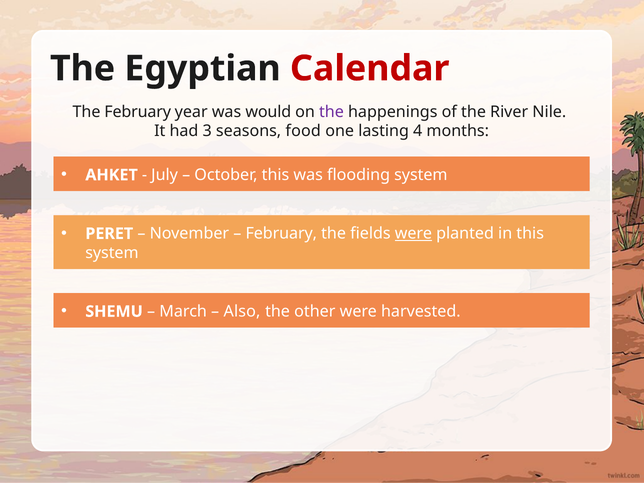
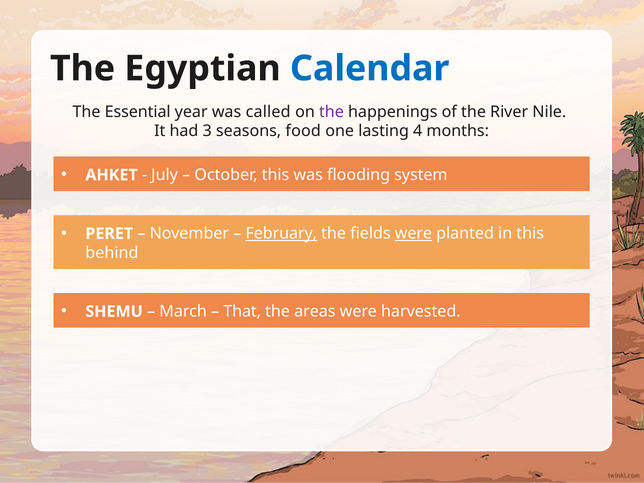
Calendar colour: red -> blue (370, 68)
The February: February -> Essential (138, 112)
would: would -> called (268, 112)
February underline: none -> present (281, 234)
system: system -> behind (112, 253)
Also: Also -> That (242, 311)
other: other -> areas (315, 311)
